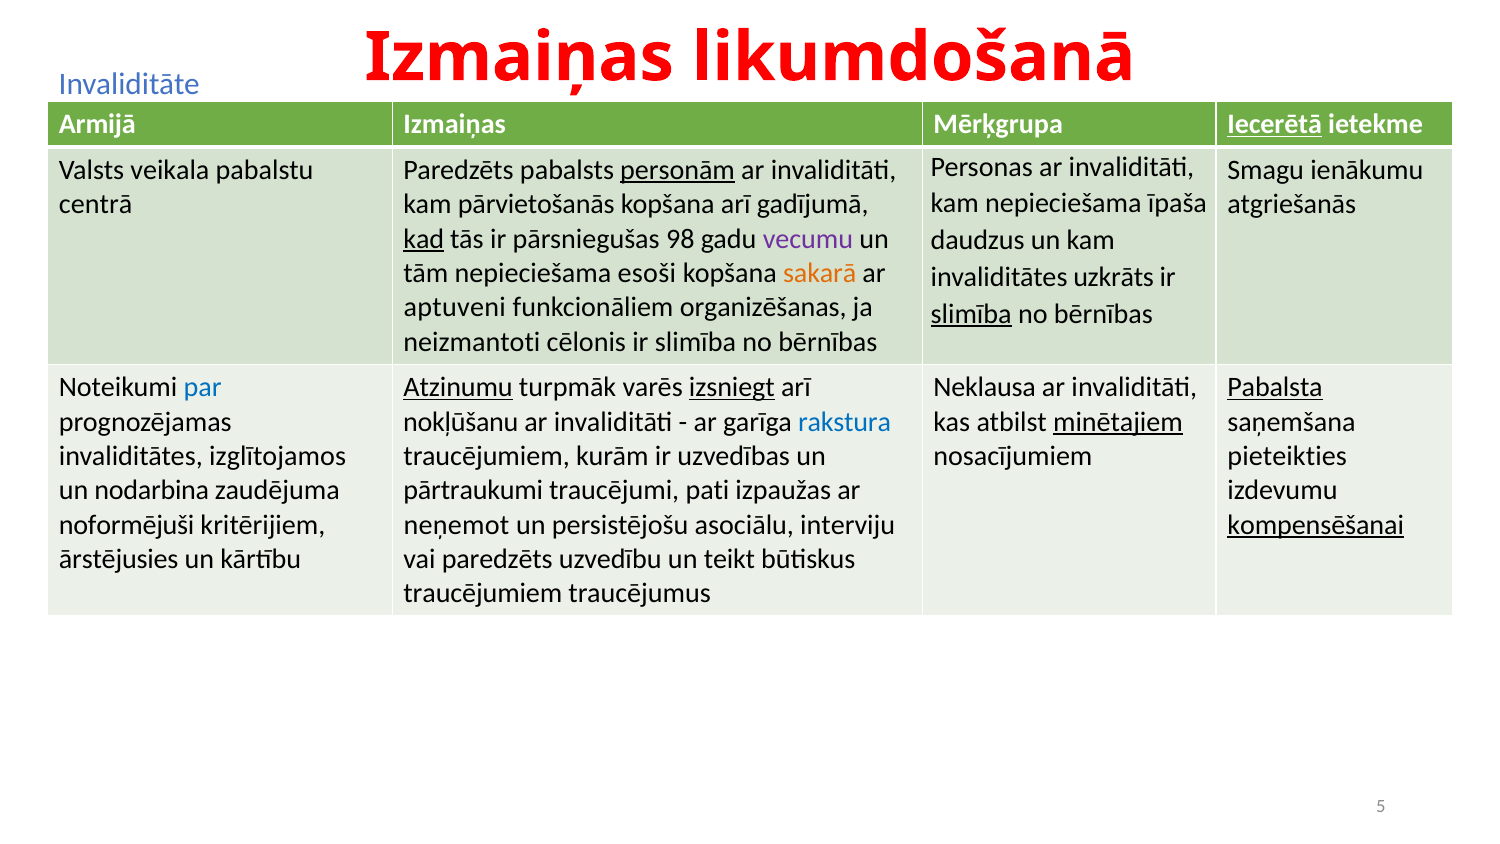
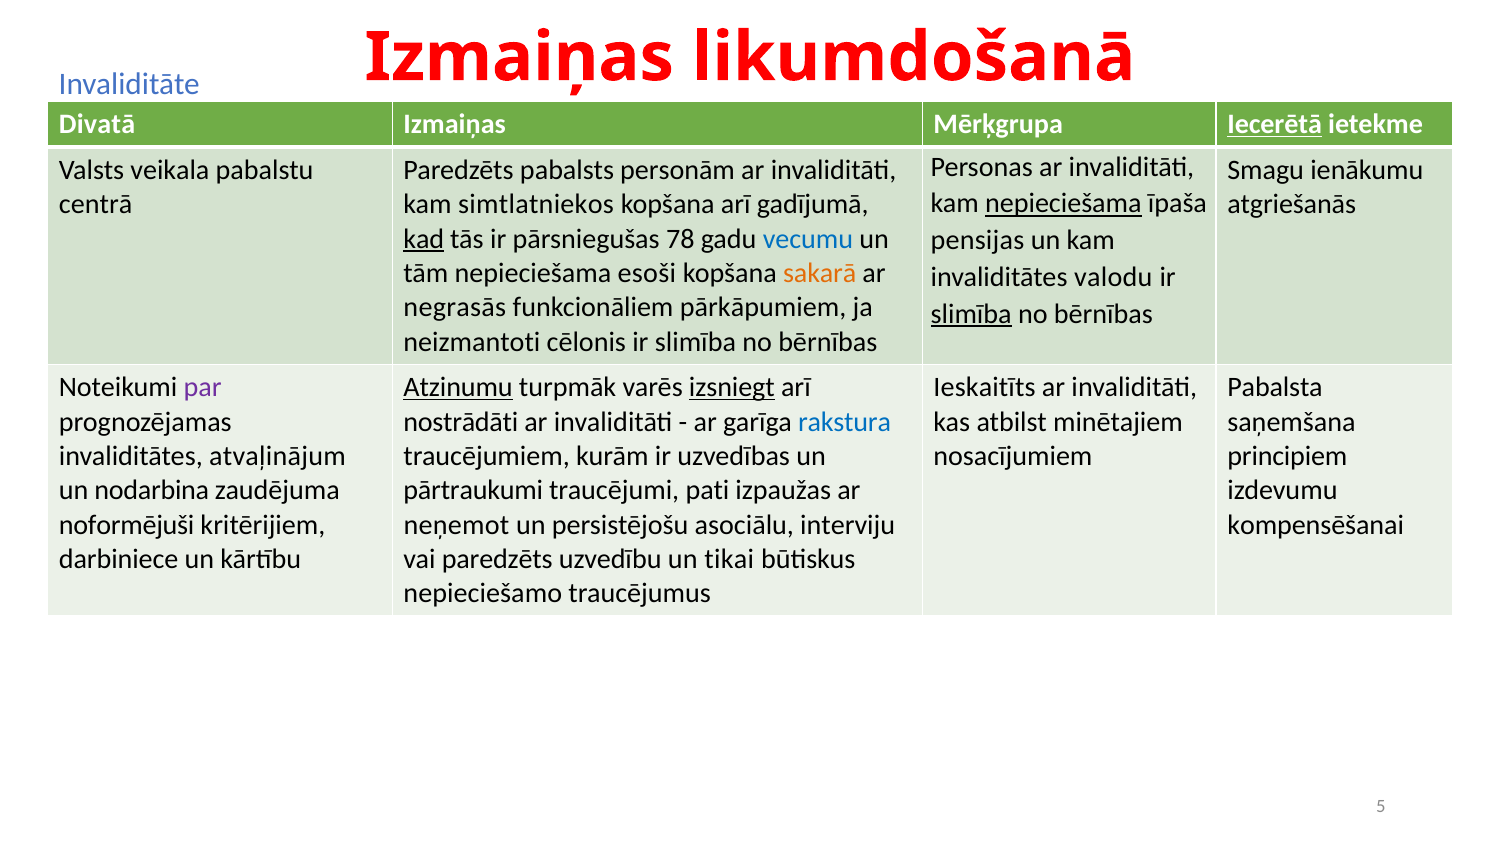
Armijā: Armijā -> Divatā (97, 124)
personām underline: present -> none (678, 170)
nepieciešama underline: none -> present (1063, 204)
pārvietošanās: pārvietošanās -> simtlatniekos (536, 204)
98: 98 -> 78 (680, 239)
vecumu colour: purple -> blue (808, 239)
daudzus: daudzus -> pensijas (977, 240)
uzkrāts: uzkrāts -> valodu (1113, 277)
aptuveni: aptuveni -> negrasās (455, 307)
organizēšanas: organizēšanas -> pārkāpumiem (763, 307)
par colour: blue -> purple (203, 387)
Neklausa: Neklausa -> Ieskaitīts (985, 387)
Pabalsta underline: present -> none (1275, 387)
nokļūšanu: nokļūšanu -> nostrādāti (461, 422)
minētajiem underline: present -> none (1118, 422)
izglītojamos: izglītojamos -> atvaļinājum (277, 456)
pieteikties: pieteikties -> principiem (1287, 456)
kompensēšanai underline: present -> none (1316, 525)
ārstējusies: ārstējusies -> darbiniece (119, 559)
teikt: teikt -> tikai (729, 559)
traucējumiem: traucējumiem -> nepieciešamo (483, 593)
